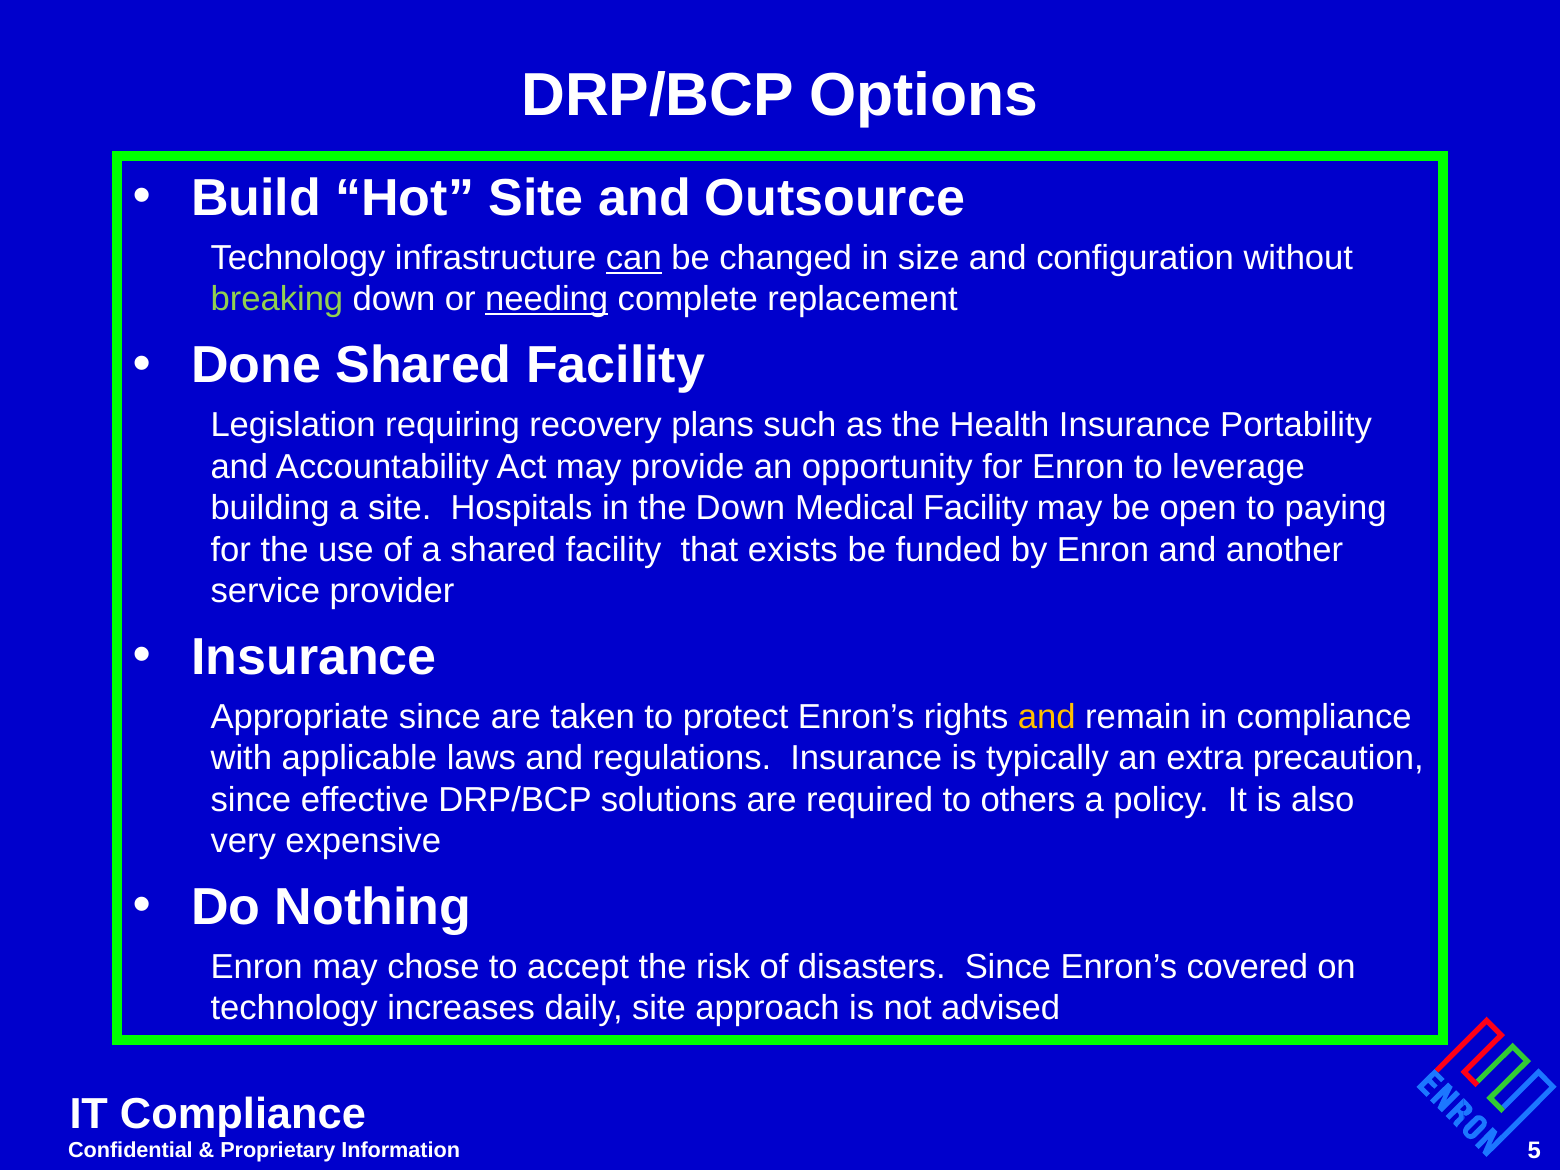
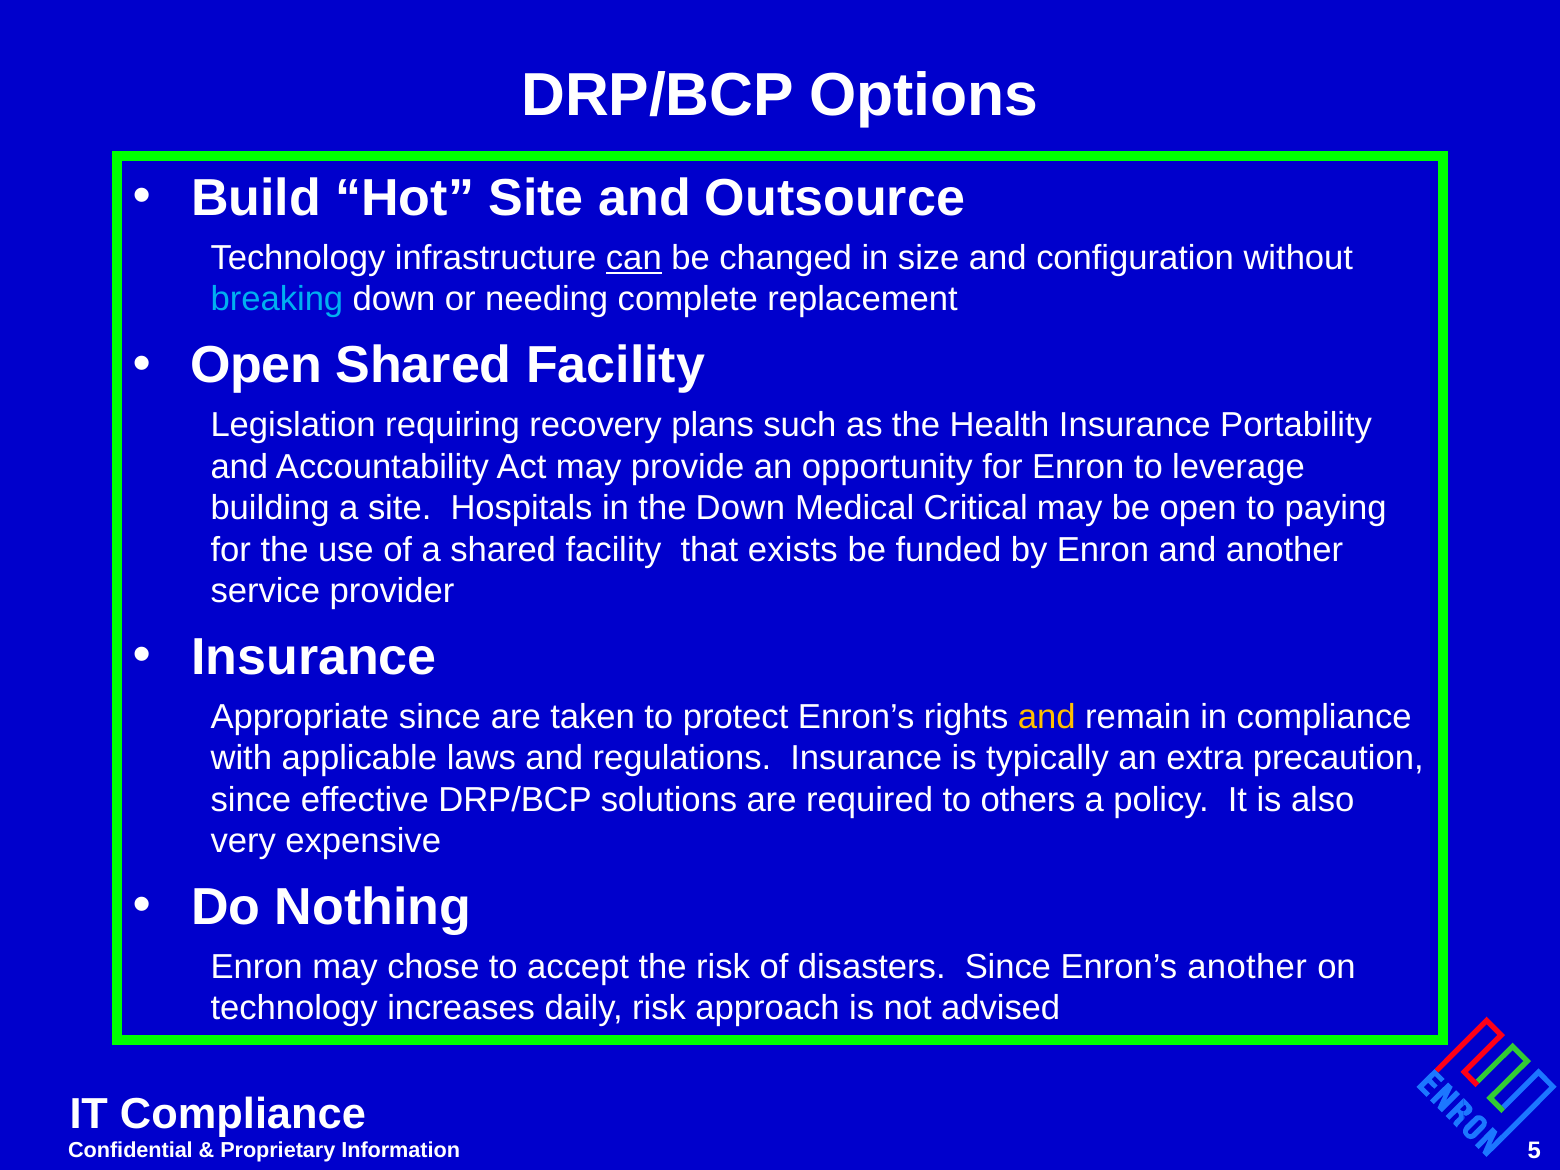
breaking colour: light green -> light blue (277, 300)
needing underline: present -> none (547, 300)
Done: Done -> Open (256, 366)
Medical Facility: Facility -> Critical (976, 508)
Enron’s covered: covered -> another (1247, 967)
daily site: site -> risk (659, 1008)
